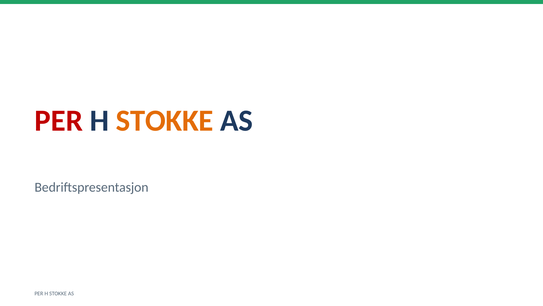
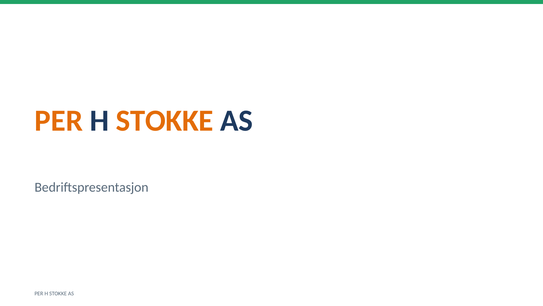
PER colour: red -> orange (59, 120)
